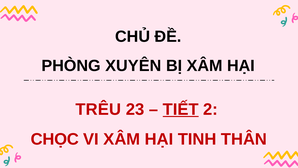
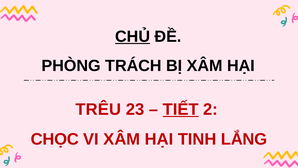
CHỦ underline: none -> present (133, 36)
XUYÊN: XUYÊN -> TRÁCH (133, 66)
THÂN: THÂN -> LẮNG (244, 139)
